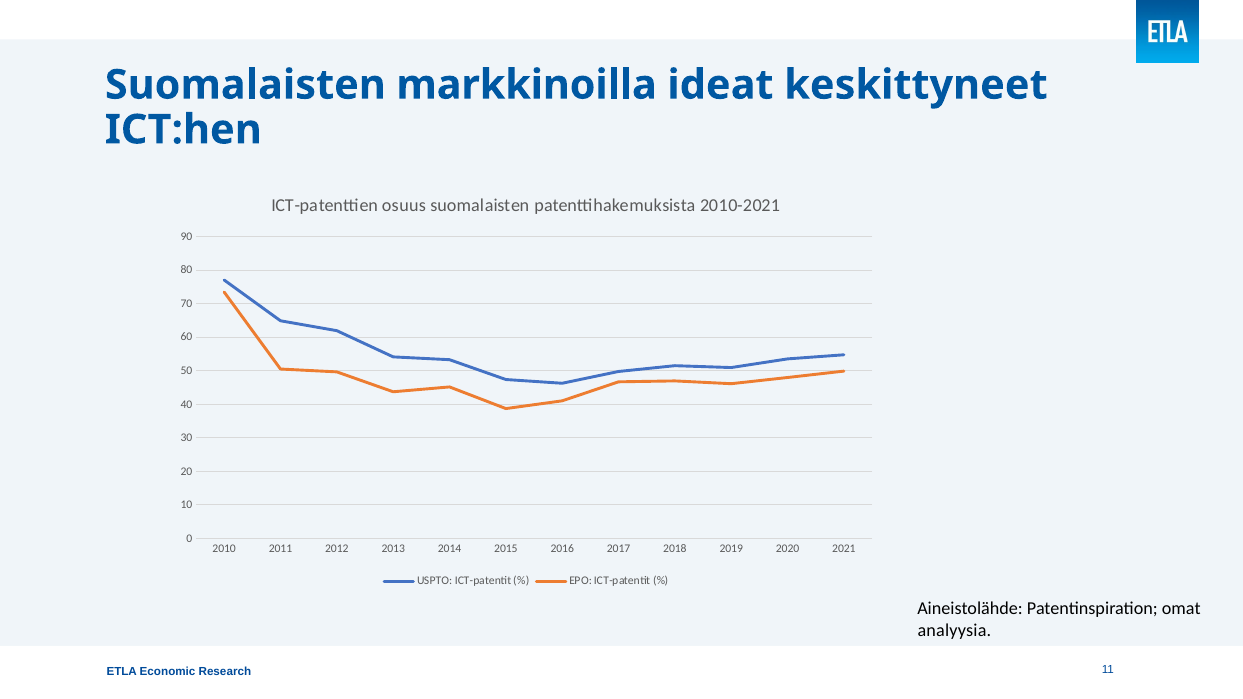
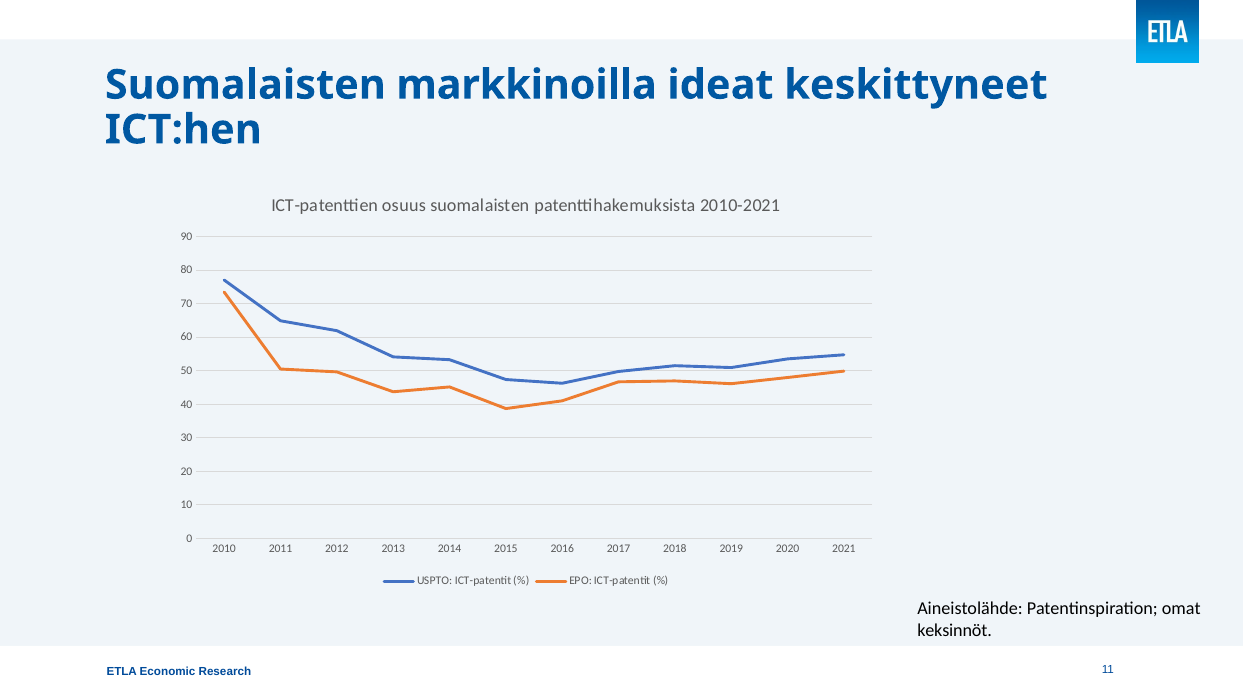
analyysia: analyysia -> keksinnöt (955, 630)
